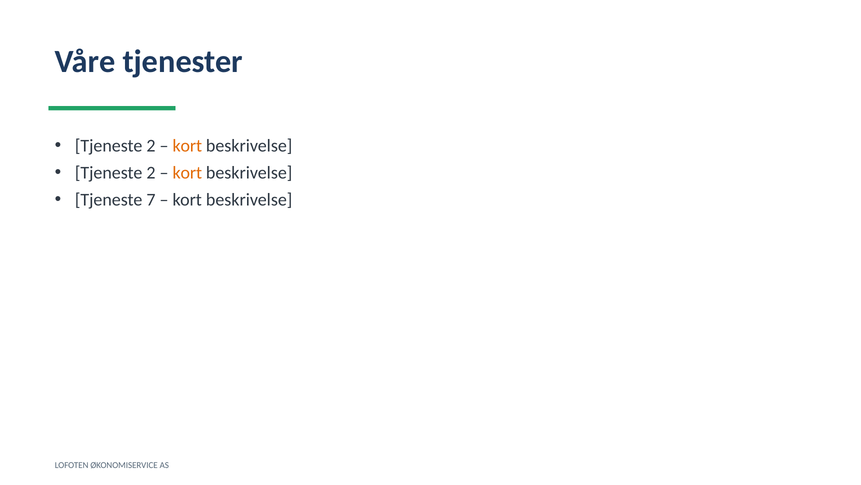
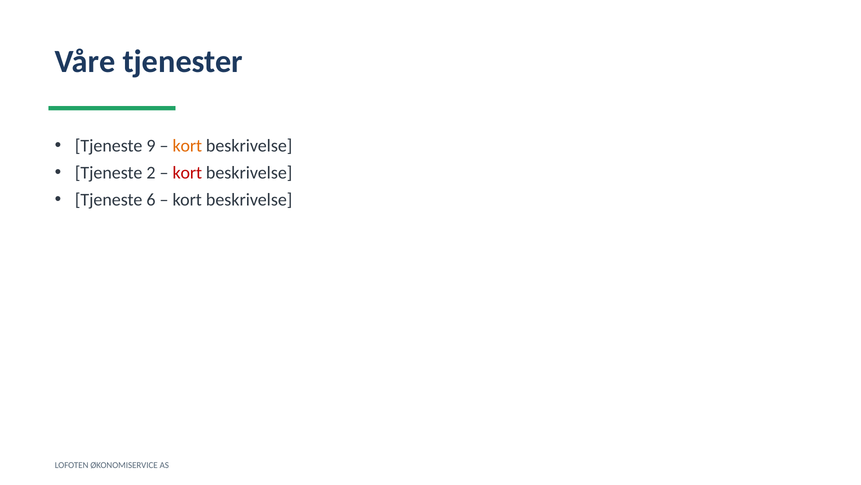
2: 2 -> 9 (151, 146)
kort colour: orange -> red (187, 173)
7: 7 -> 6 (151, 200)
